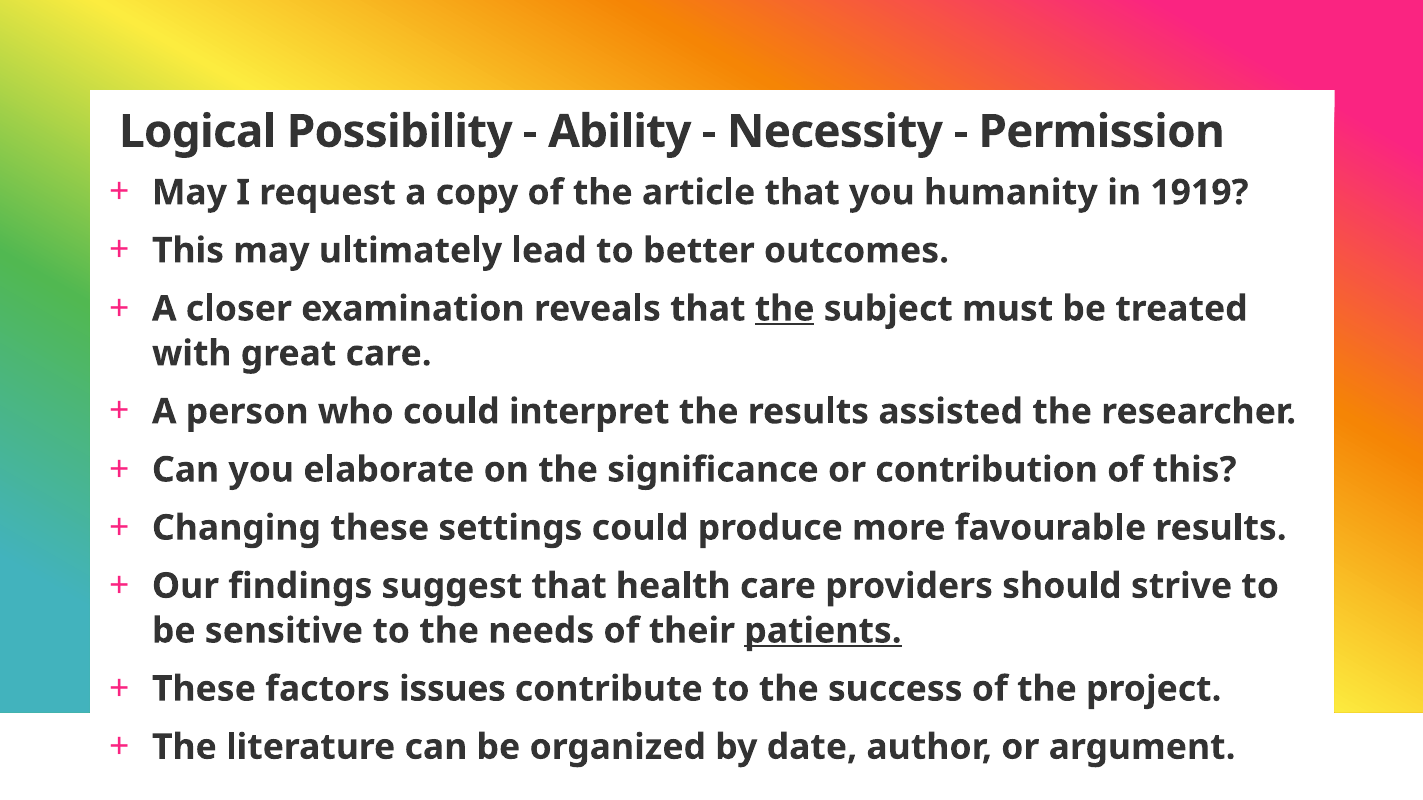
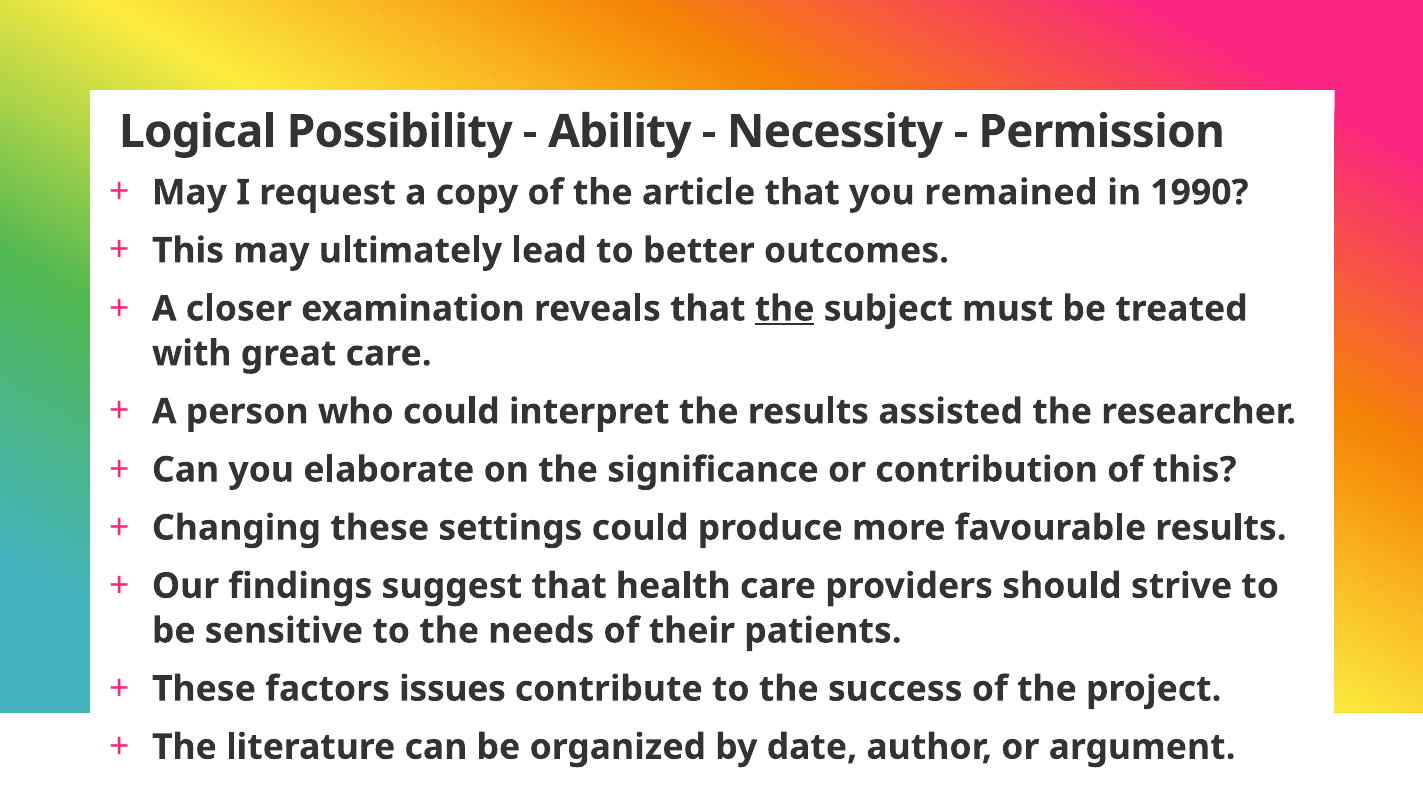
humanity: humanity -> remained (1011, 193)
1919: 1919 -> 1990 (1199, 193)
patients underline: present -> none (823, 631)
